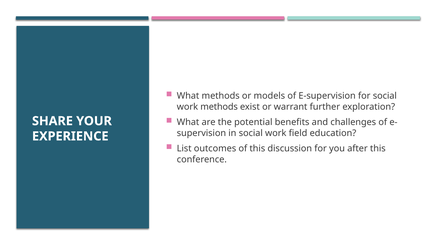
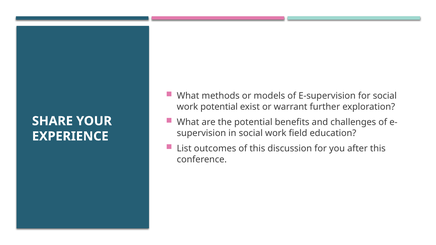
work methods: methods -> potential (219, 107)
